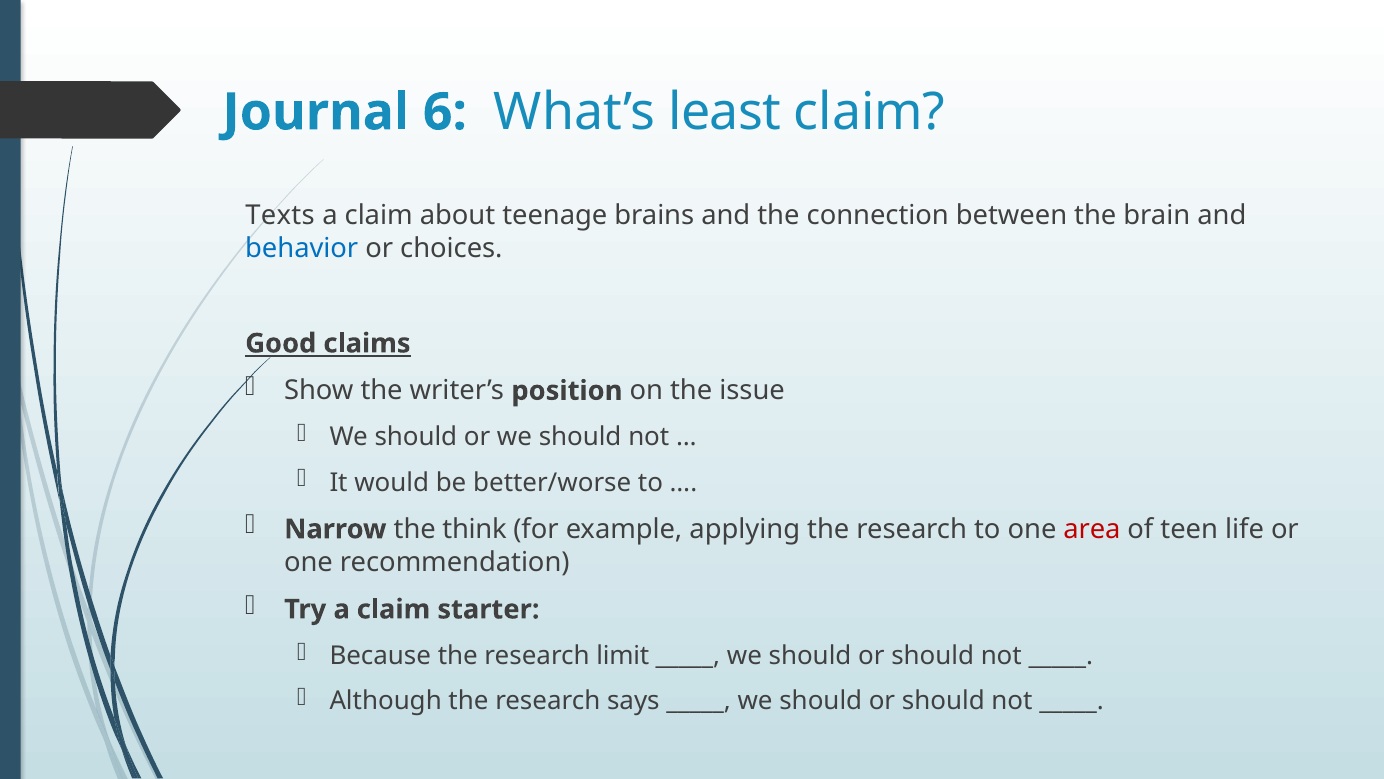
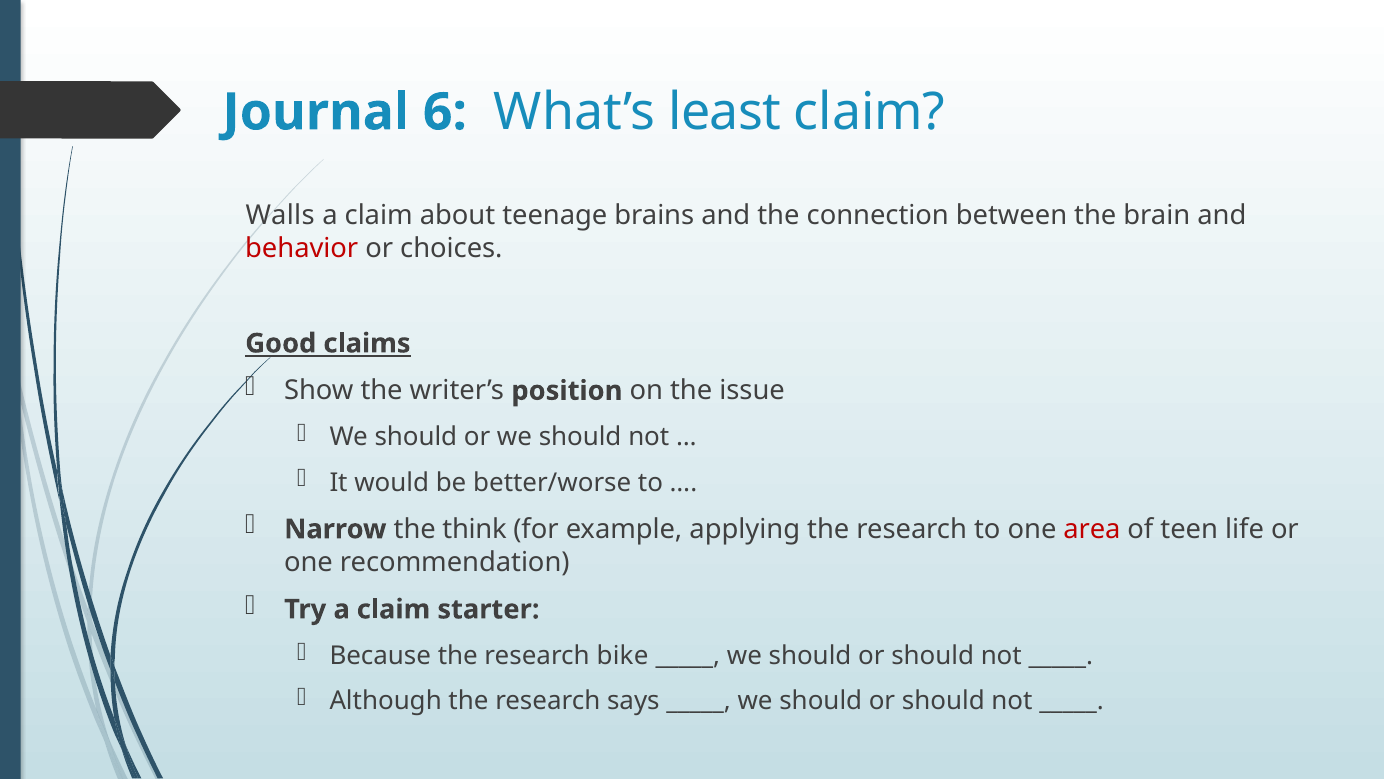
Texts: Texts -> Walls (280, 216)
behavior colour: blue -> red (302, 249)
limit: limit -> bike (623, 655)
